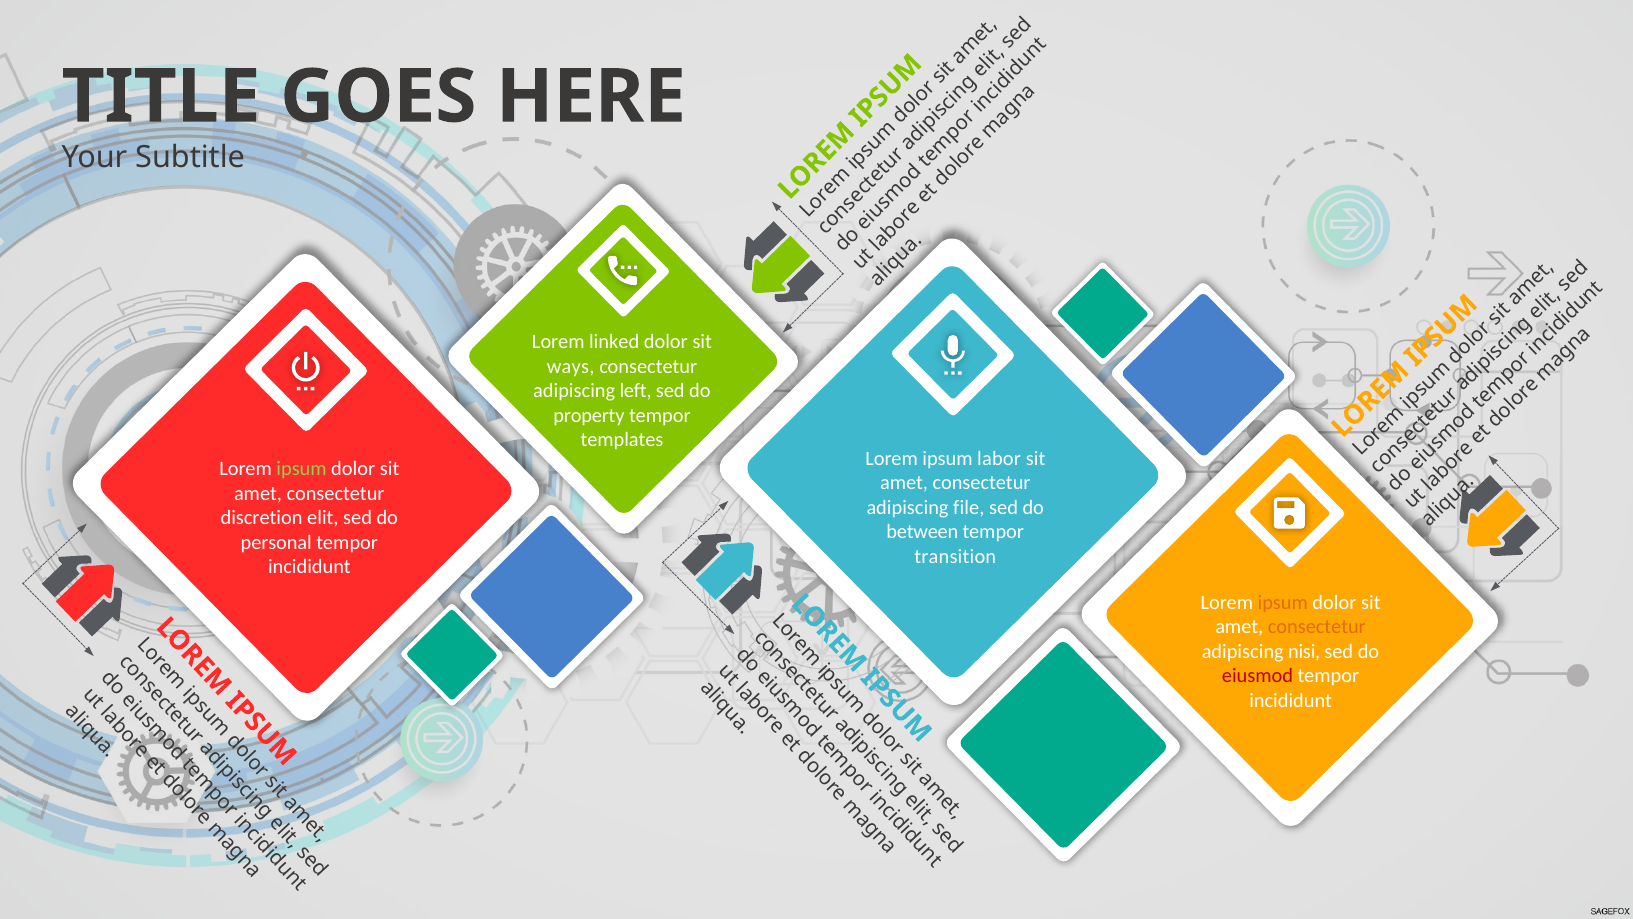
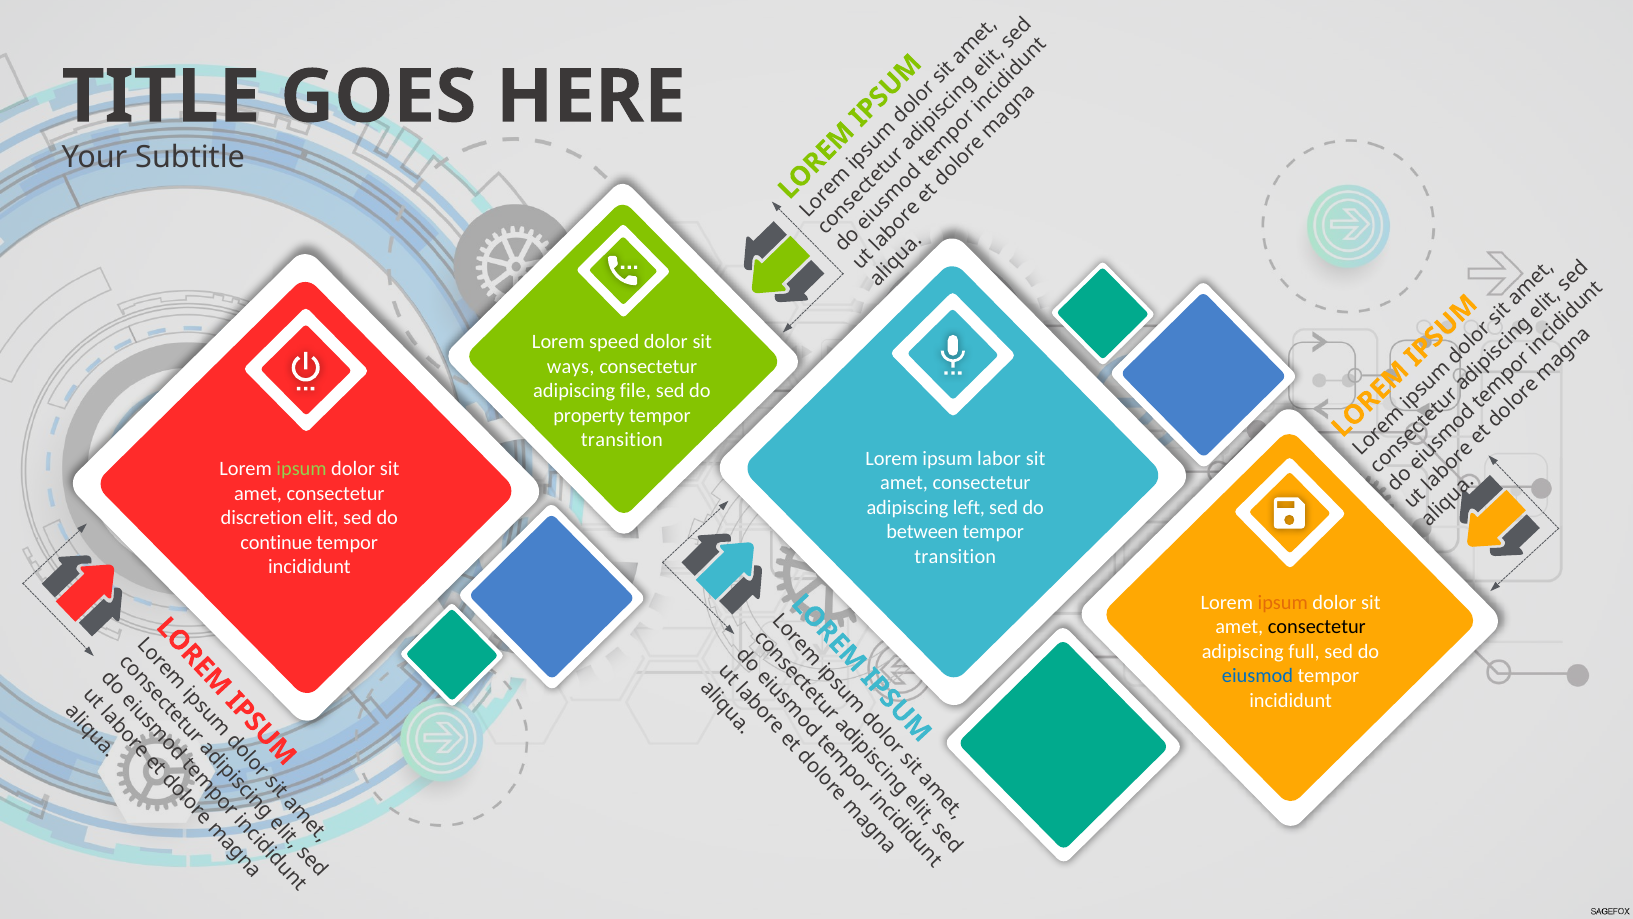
linked: linked -> speed (614, 342)
left: left -> file (635, 391)
templates: templates -> transition (622, 440)
file: file -> left (969, 507)
personal: personal -> continue (276, 542)
consectetur colour: orange -> black (1317, 627)
nisi: nisi -> full (1304, 651)
eiusmod colour: red -> blue (1257, 676)
